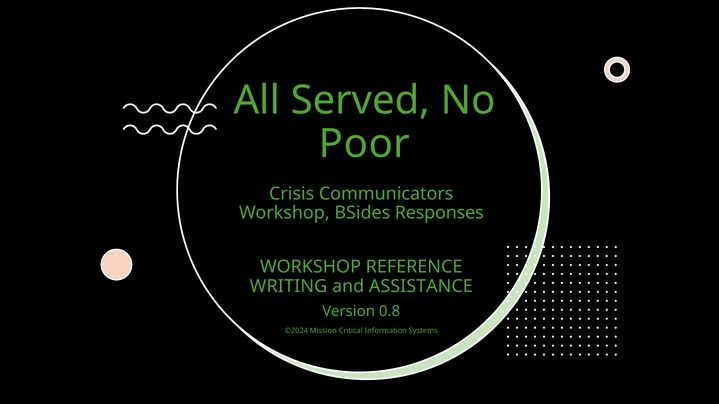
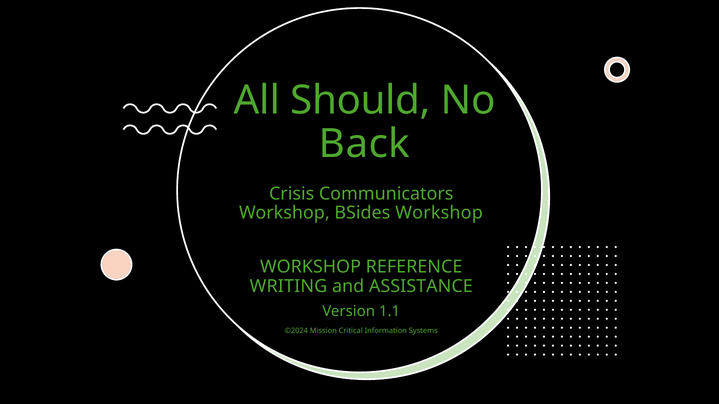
Served: Served -> Should (361, 101)
Poor: Poor -> Back (364, 144)
BSides Responses: Responses -> Workshop (439, 213)
0.8: 0.8 -> 1.1 (390, 312)
